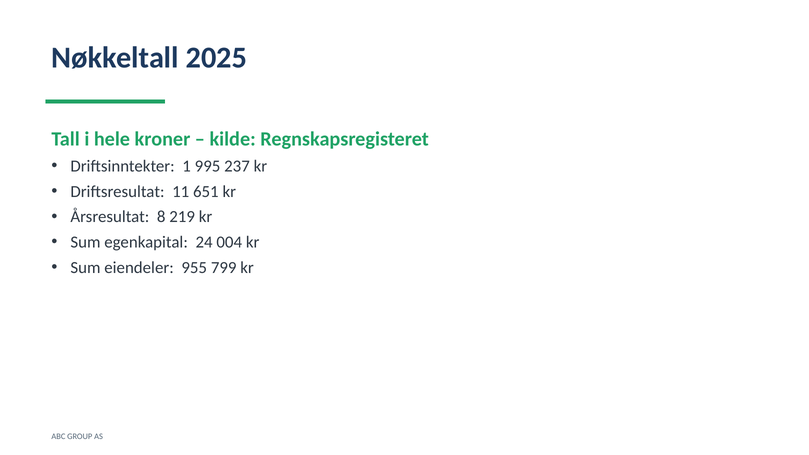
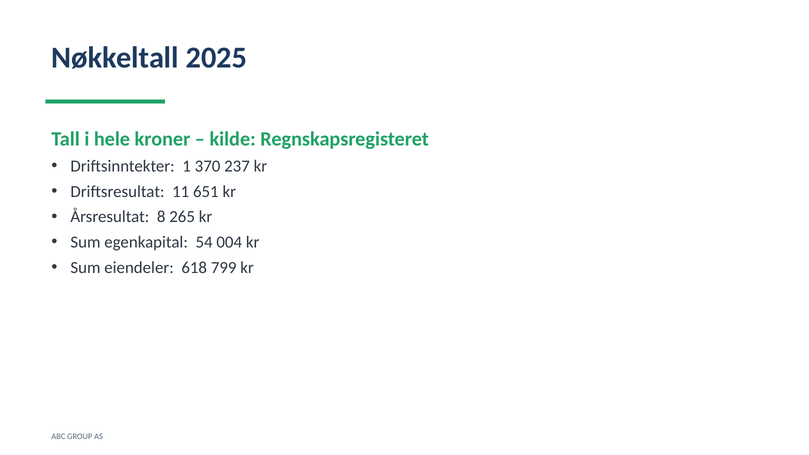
995: 995 -> 370 (208, 166)
219: 219 -> 265 (182, 217)
24: 24 -> 54 (204, 242)
955: 955 -> 618 (194, 268)
